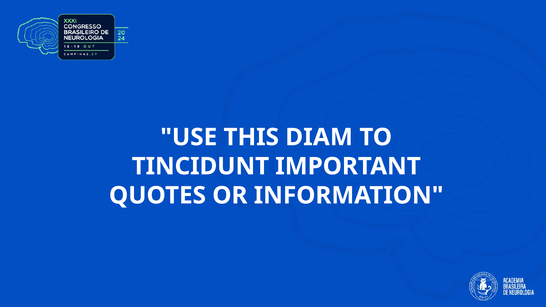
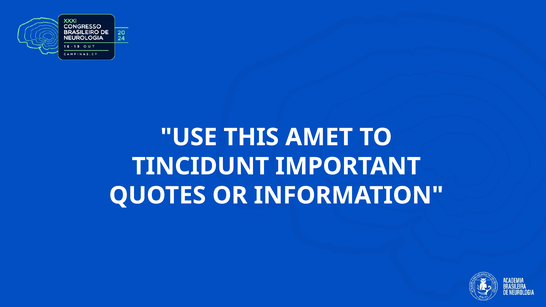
DIAM: DIAM -> AMET (319, 137)
